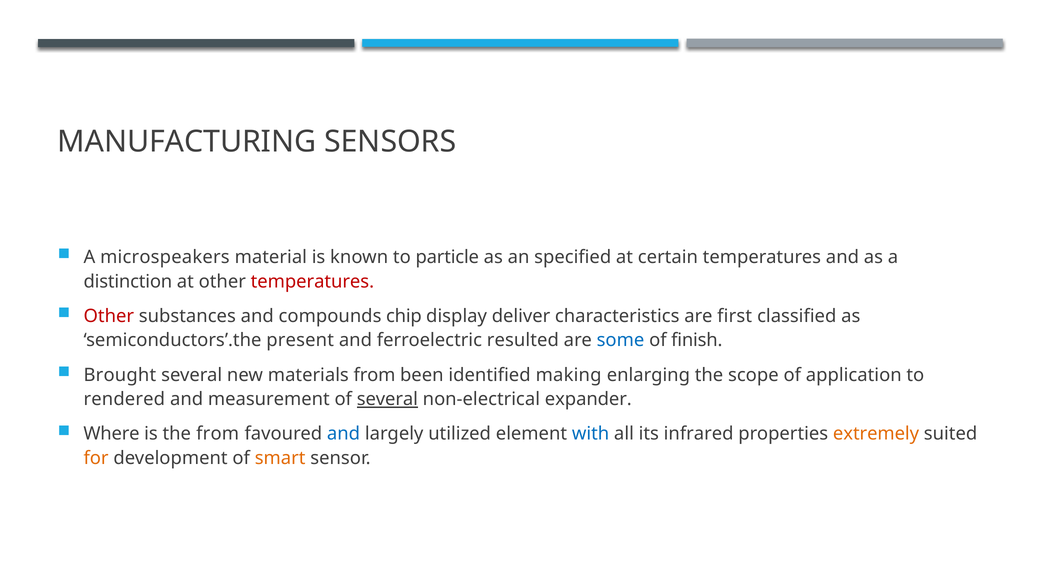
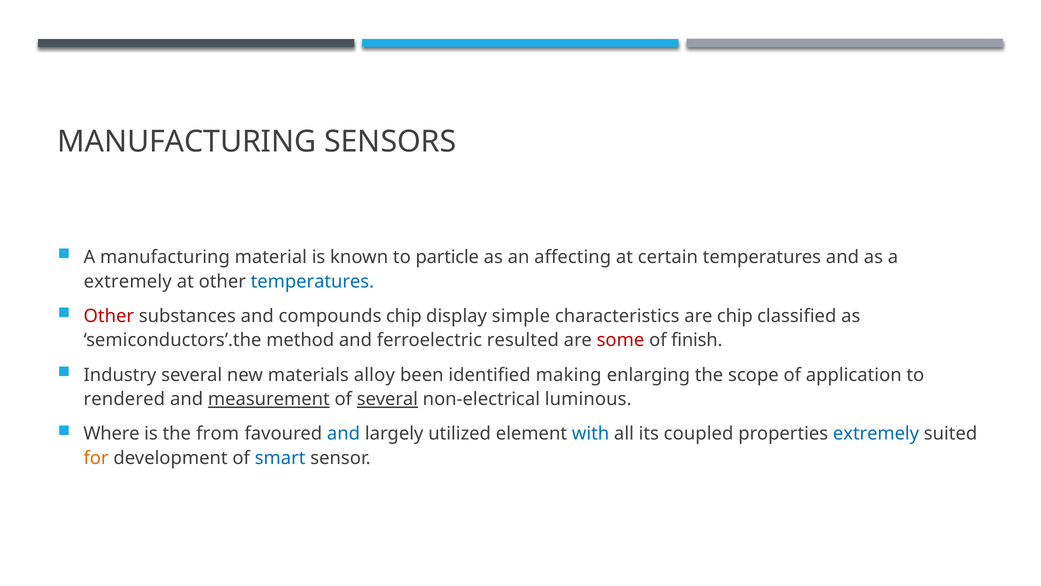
A microspeakers: microspeakers -> manufacturing (165, 257)
specified: specified -> affecting (573, 257)
distinction: distinction -> extremely (128, 281)
temperatures colour: red -> blue (312, 281)
deliver: deliver -> simple (521, 316)
are first: first -> chip (735, 316)
present: present -> method (300, 340)
some colour: blue -> red (620, 340)
Brought: Brought -> Industry (120, 375)
materials from: from -> alloy (374, 375)
measurement underline: none -> present (269, 399)
expander: expander -> luminous (588, 399)
infrared: infrared -> coupled (699, 434)
extremely colour: orange -> blue (876, 434)
smart colour: orange -> blue (280, 458)
